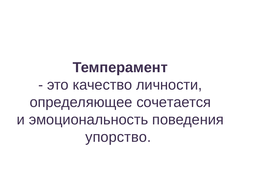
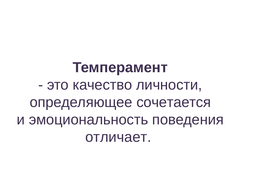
упорство: упорство -> отличает (118, 137)
